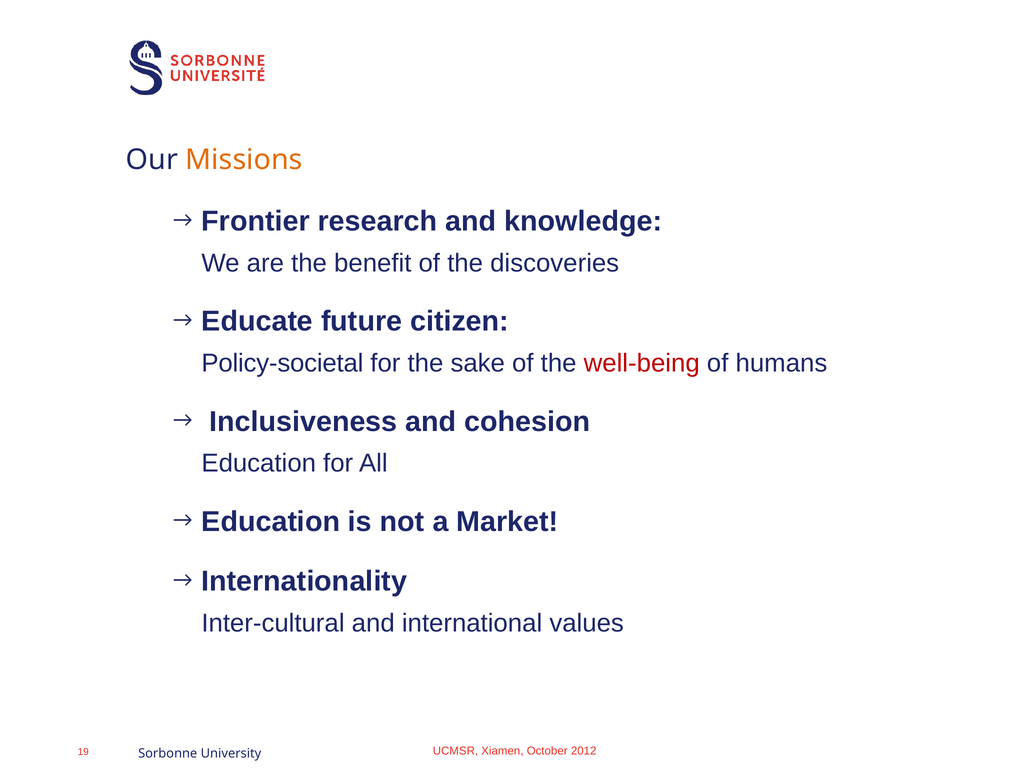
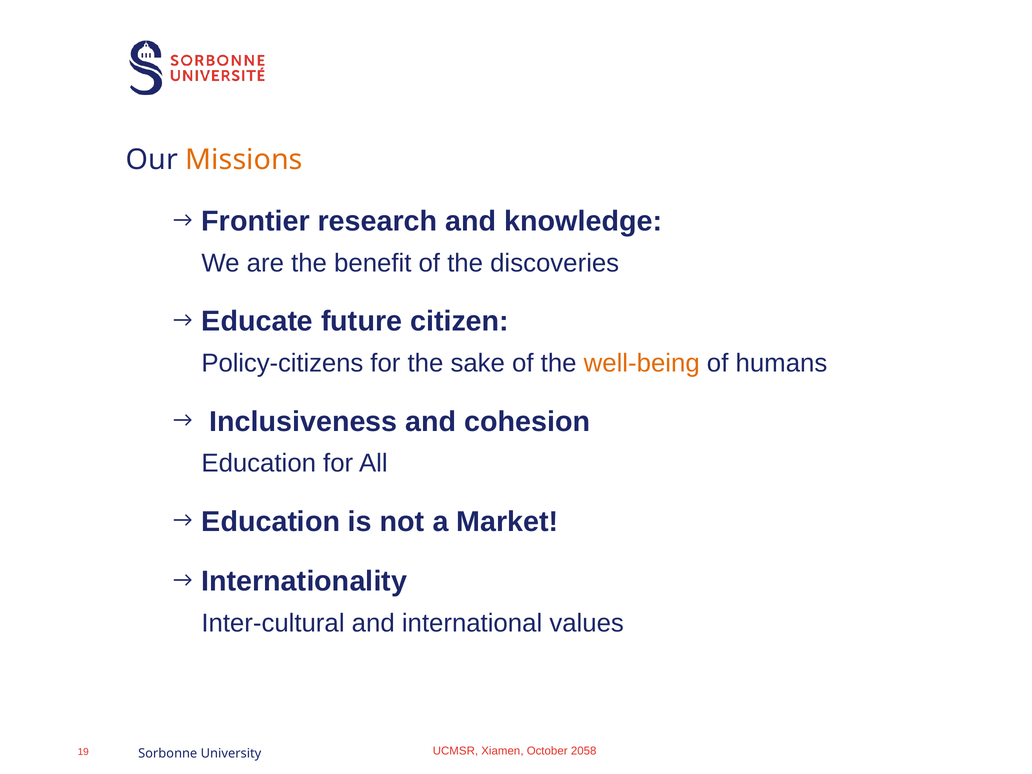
Policy-societal: Policy-societal -> Policy-citizens (282, 363)
well-being colour: red -> orange (642, 363)
2012: 2012 -> 2058 (584, 751)
